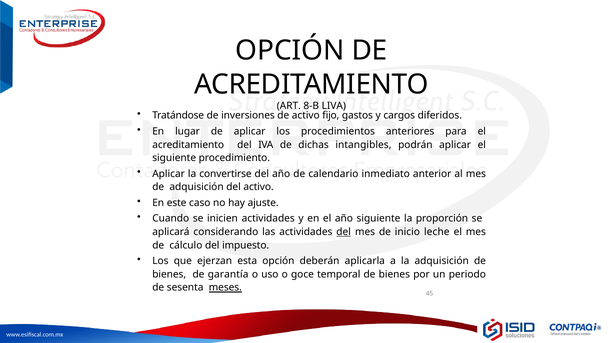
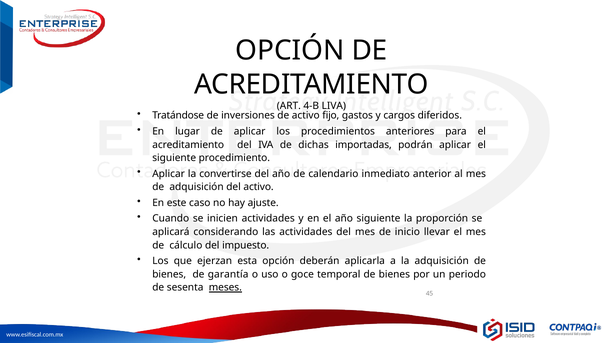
8-B: 8-B -> 4-B (311, 106)
intangibles: intangibles -> importadas (364, 145)
del underline: present -> none (344, 232)
leche: leche -> llevar (437, 232)
